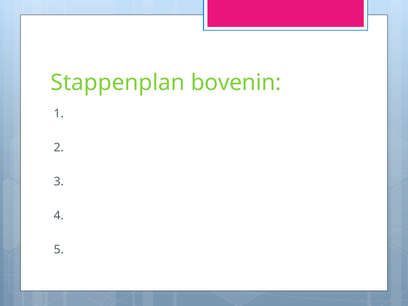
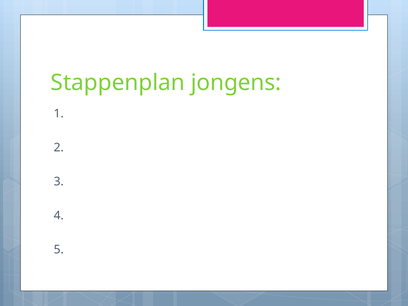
bovenin: bovenin -> jongens (236, 83)
